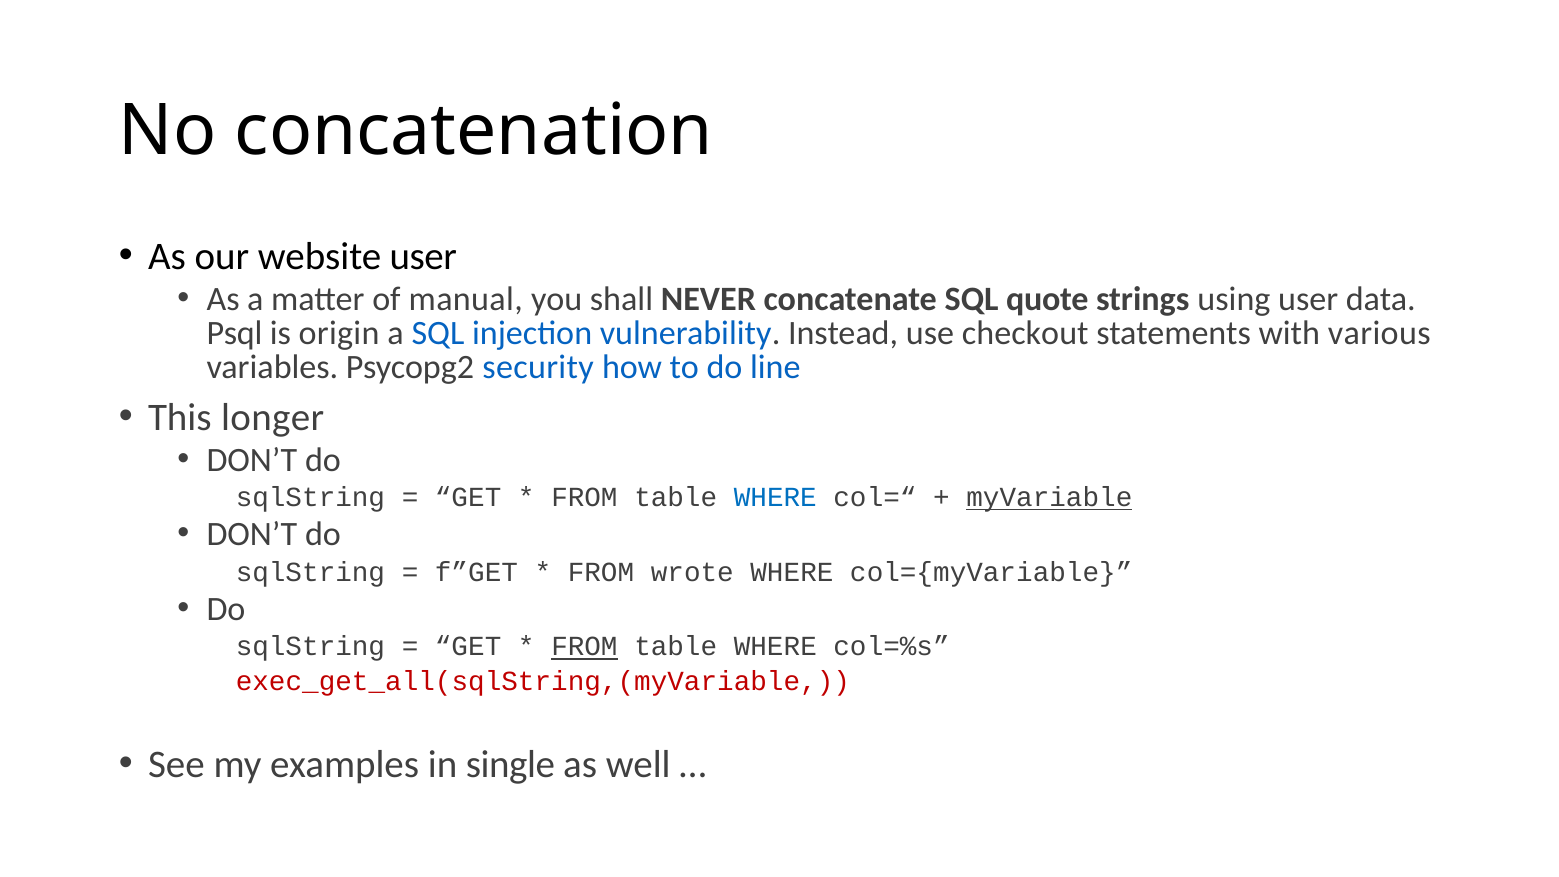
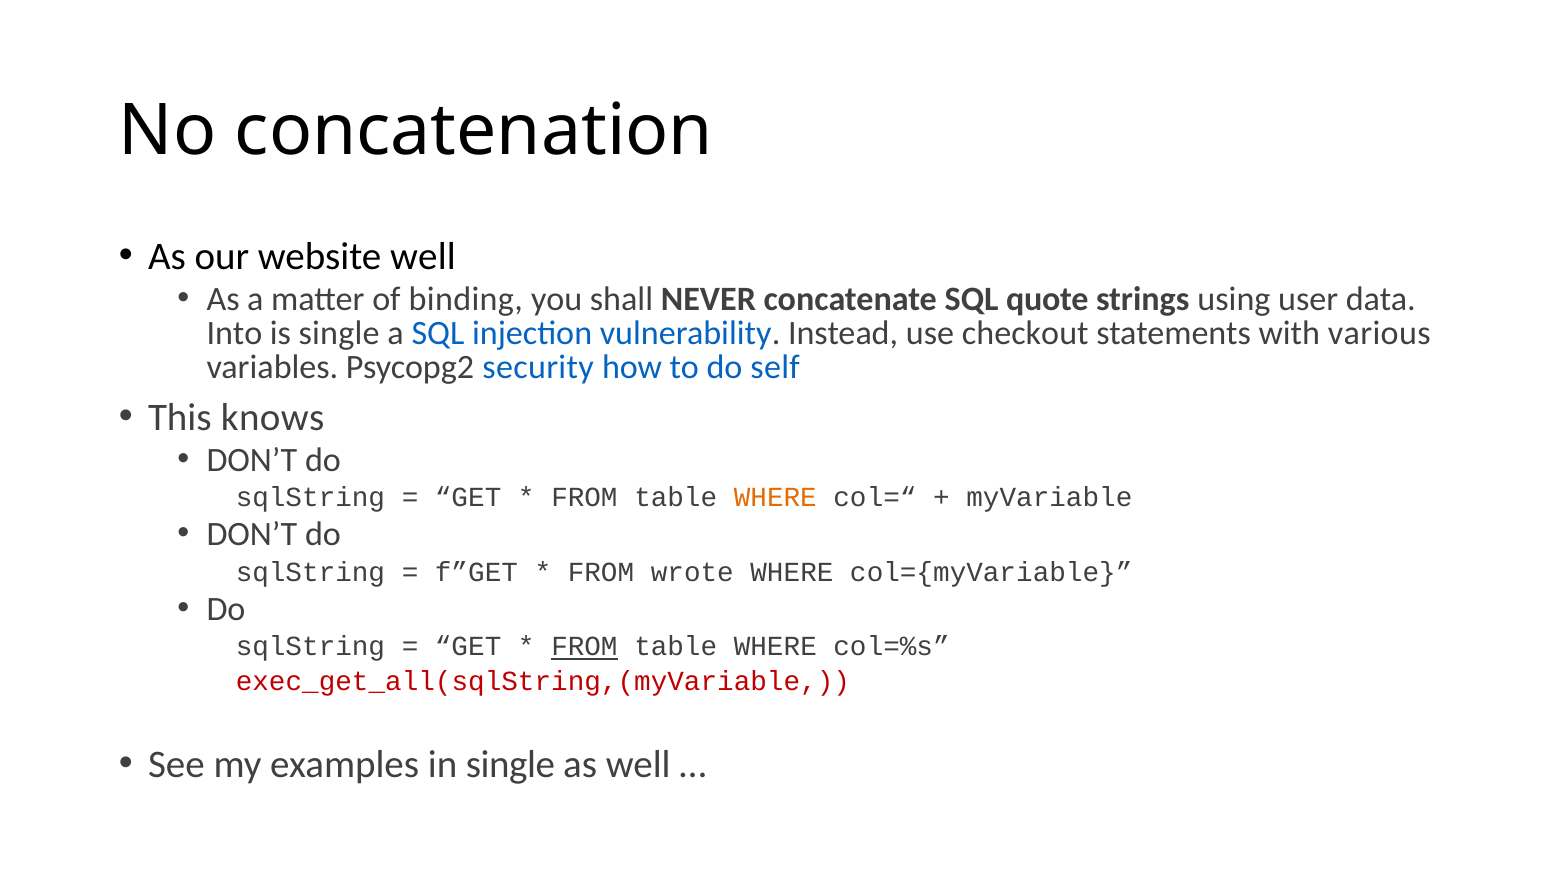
website user: user -> well (423, 257)
manual: manual -> binding (466, 300)
Psql: Psql -> Into (234, 333)
is origin: origin -> single (339, 333)
line: line -> self (775, 367)
longer: longer -> knows (273, 417)
WHERE colour: blue -> orange (775, 498)
myVariable underline: present -> none (1049, 498)
